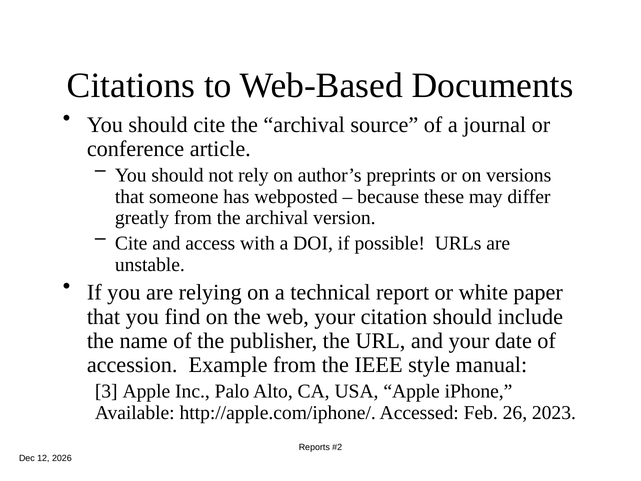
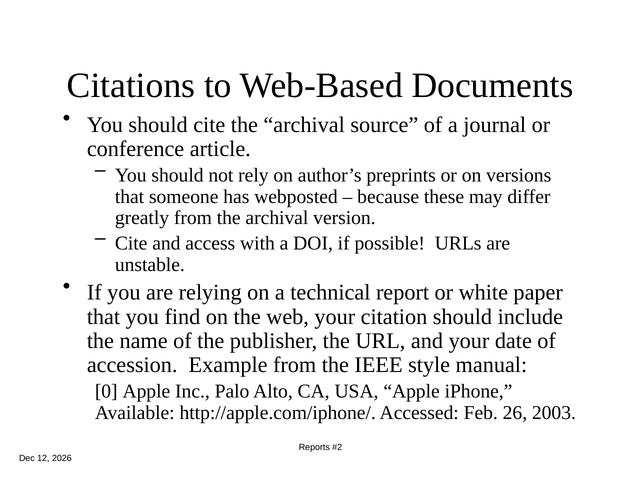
3: 3 -> 0 (106, 391)
2023: 2023 -> 2003 (554, 412)
